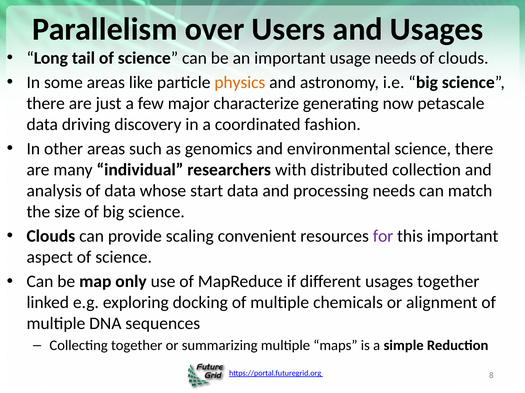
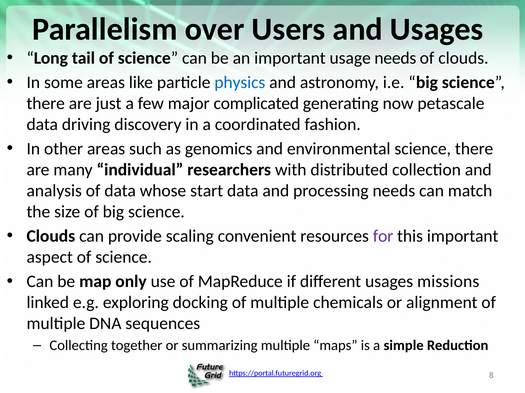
physics colour: orange -> blue (240, 83)
characterize: characterize -> complicated (256, 104)
usages together: together -> missions (448, 282)
